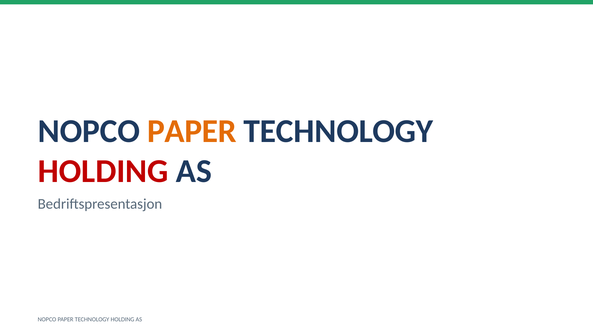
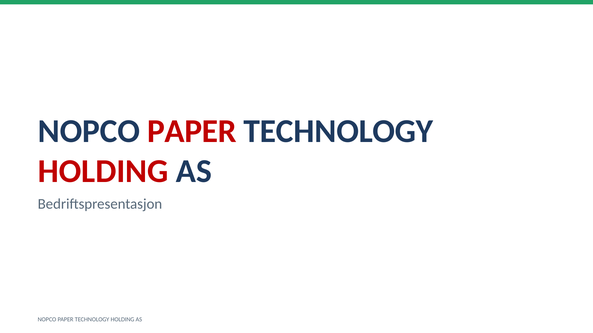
PAPER colour: orange -> red (192, 132)
